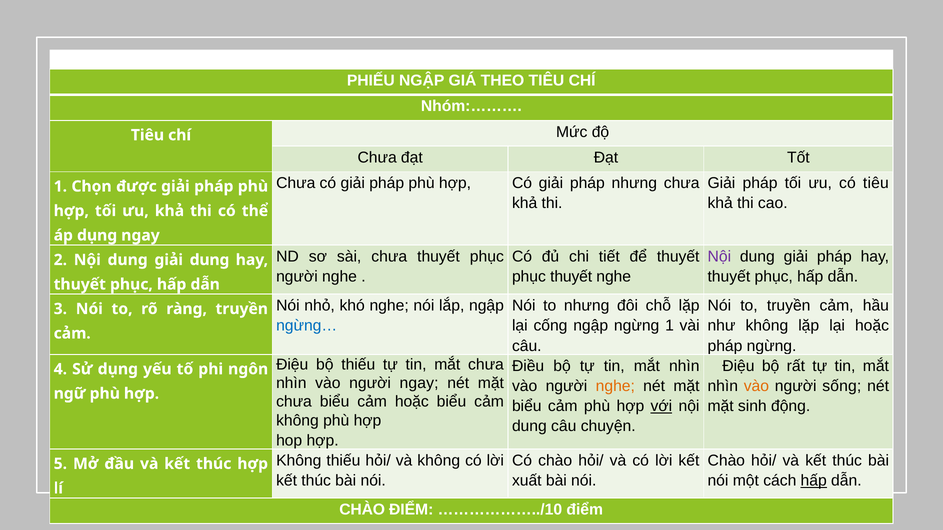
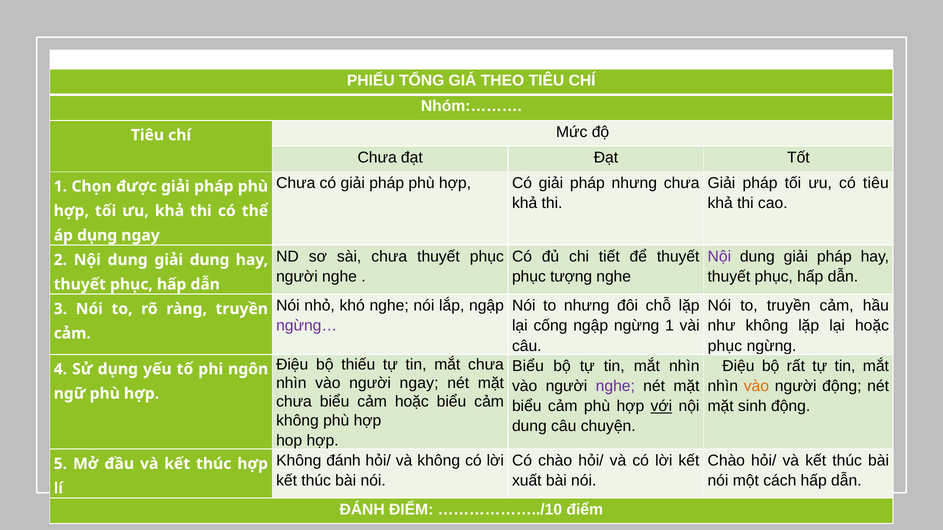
PHIẾU NGẬP: NGẬP -> TỔNG (422, 81)
phục thuyết: thuyết -> tượng (571, 277)
ngừng… colour: blue -> purple (307, 326)
pháp: pháp -> phục (725, 346)
Điều: Điều -> Biểu (528, 366)
nghe colour: orange -> purple (615, 386)
người sống: sống -> động (842, 386)
Không thiếu: thiếu -> đánh (343, 461)
hấp underline: present -> none (814, 481)
CHÀO: CHÀO -> ĐÁNH (362, 510)
